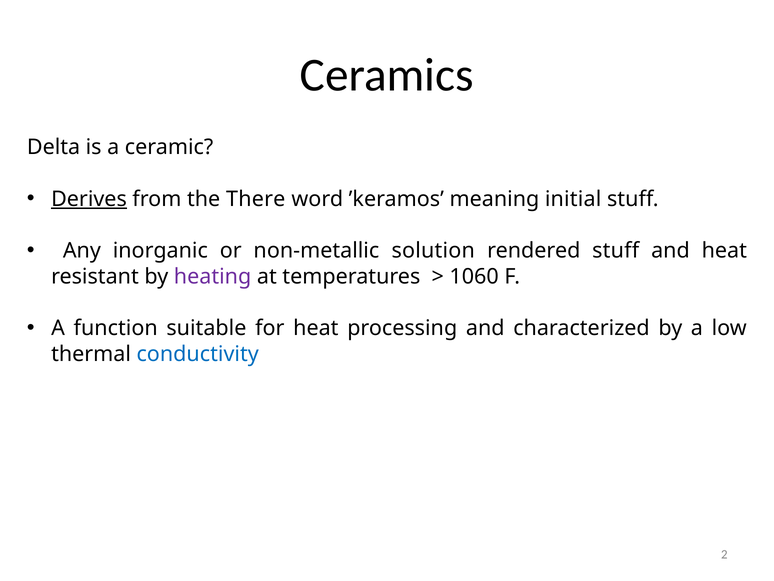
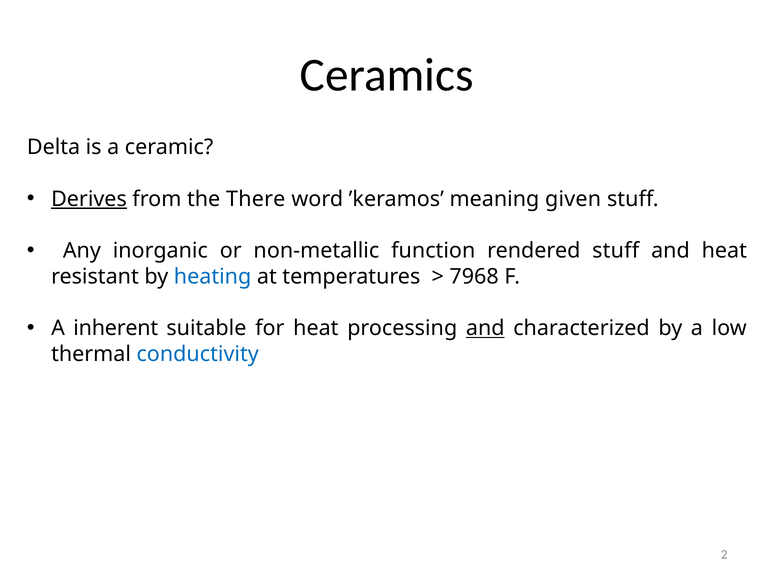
initial: initial -> given (573, 199)
solution: solution -> function (433, 250)
heating colour: purple -> blue (213, 276)
1060: 1060 -> 7968 (474, 276)
function: function -> inherent (116, 328)
and underline: none -> present (485, 328)
